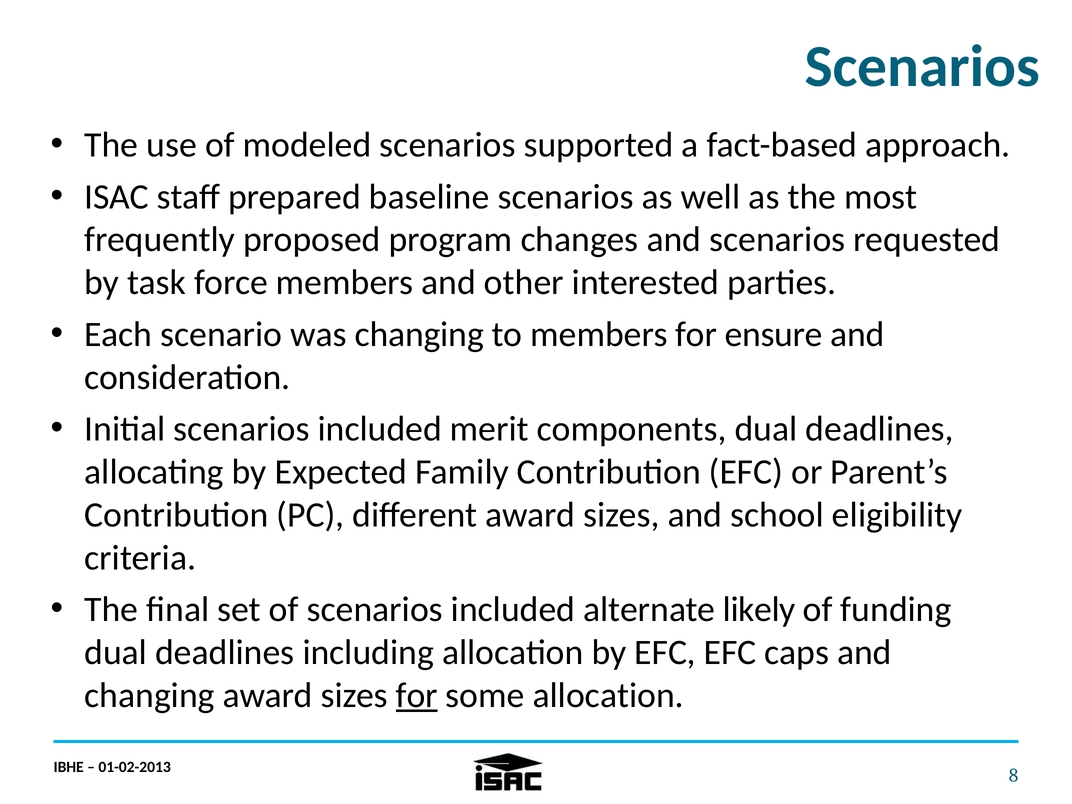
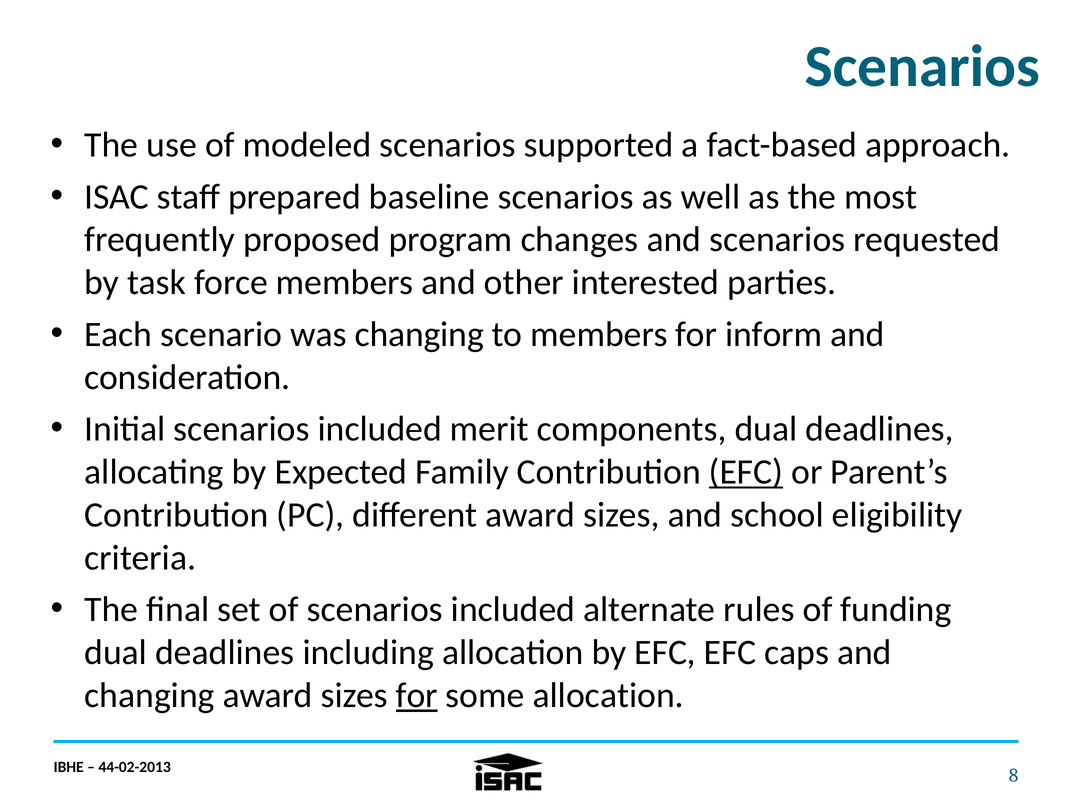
ensure: ensure -> inform (774, 334)
EFC underline: none -> present (746, 472)
likely: likely -> rules (759, 610)
01-02-2013: 01-02-2013 -> 44-02-2013 (135, 767)
